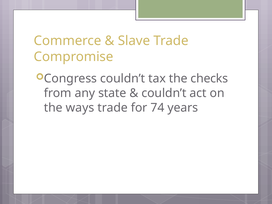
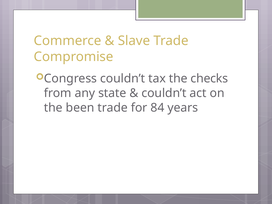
ways: ways -> been (80, 108)
74: 74 -> 84 (157, 108)
